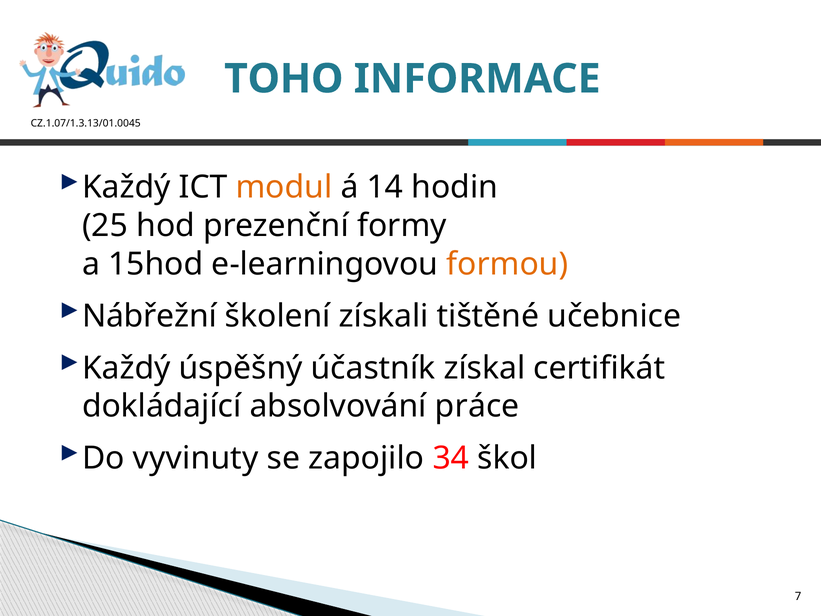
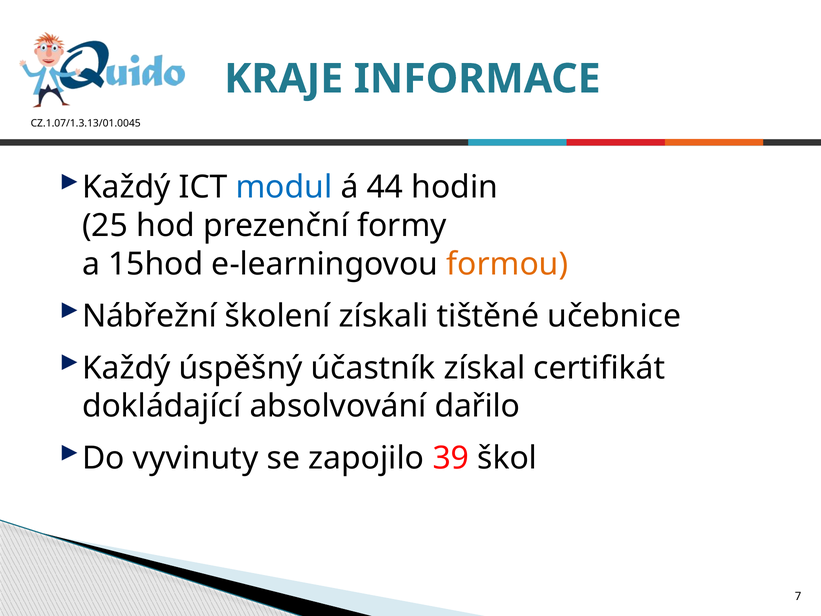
TOHO: TOHO -> KRAJE (284, 79)
modul colour: orange -> blue (284, 187)
14: 14 -> 44 (385, 187)
práce: práce -> dařilo (477, 406)
34: 34 -> 39 (451, 458)
